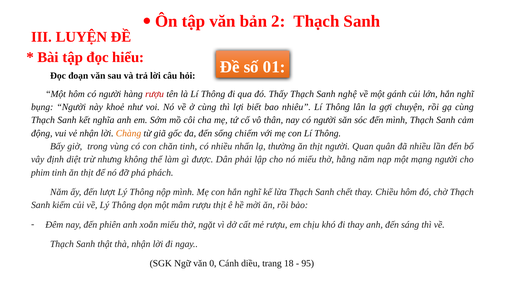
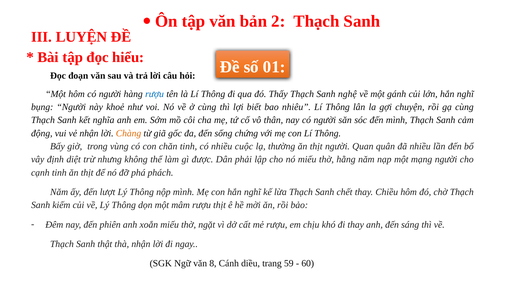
rượu colour: red -> blue (155, 94)
chiếm: chiếm -> chứng (246, 133)
nhấn: nhấn -> cuộc (244, 146)
phim: phim -> cạnh (40, 172)
0: 0 -> 8 (213, 263)
18: 18 -> 59 (289, 263)
95: 95 -> 60 (308, 263)
